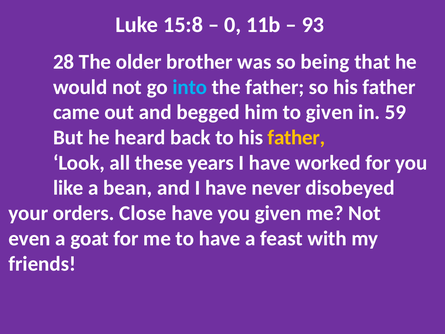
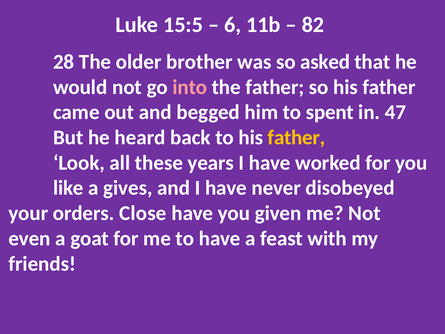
15:8: 15:8 -> 15:5 (183, 25)
0: 0 -> 6 (233, 25)
93: 93 -> 82 (313, 25)
being: being -> asked (325, 62)
into colour: light blue -> pink (190, 87)
to given: given -> spent (330, 112)
59: 59 -> 47 (396, 112)
bean: bean -> gives (128, 188)
